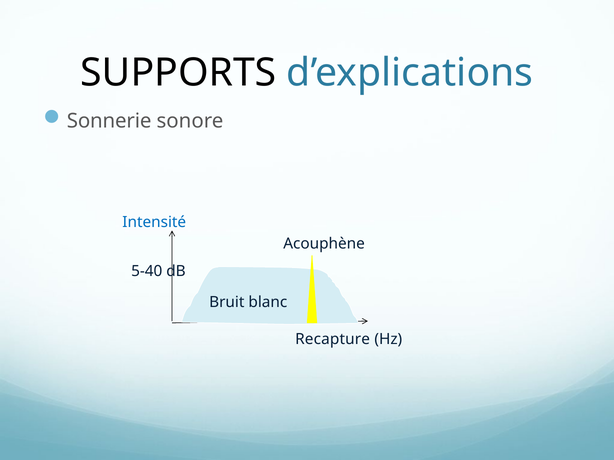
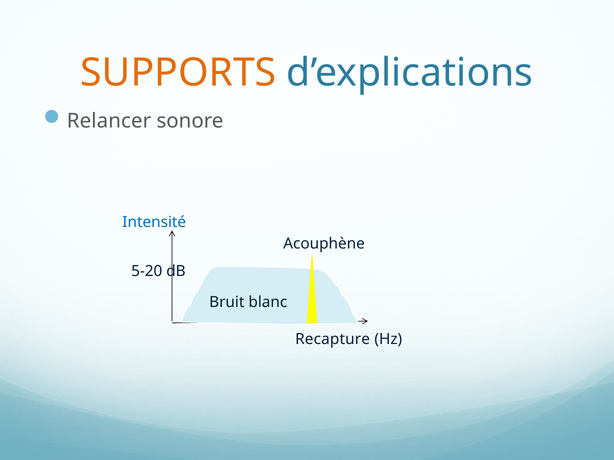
SUPPORTS colour: black -> orange (178, 73)
Sonnerie: Sonnerie -> Relancer (109, 121)
5-40: 5-40 -> 5-20 (147, 272)
